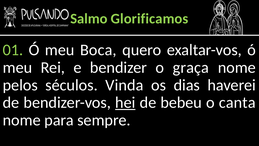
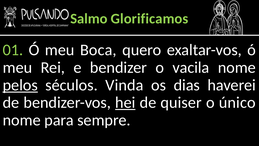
graça: graça -> vacila (191, 67)
pelos underline: none -> present (20, 85)
bebeu: bebeu -> quiser (181, 102)
canta: canta -> único (237, 102)
